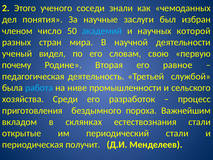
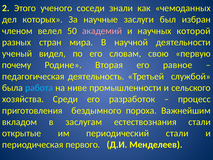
понятия: понятия -> которых (43, 19)
число: число -> велел (50, 31)
академий colour: light blue -> pink (102, 31)
склянках: склянках -> заслугам (84, 122)
получит: получит -> первого (83, 144)
